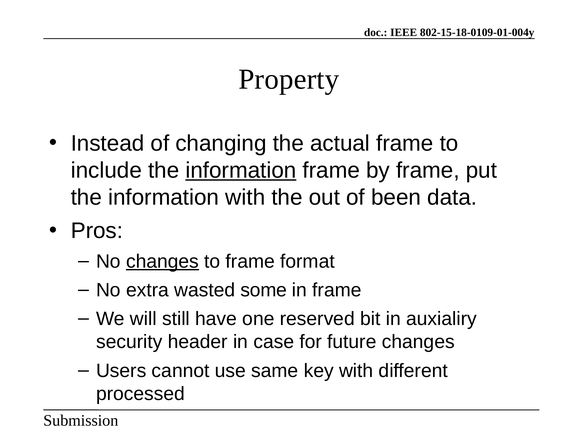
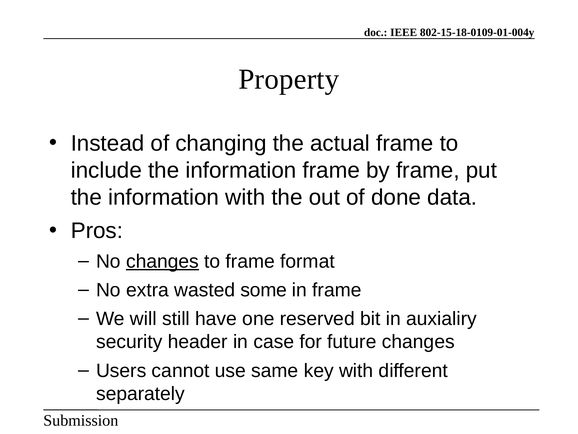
information underline: present -> none (241, 170)
been: been -> done (396, 197)
processed: processed -> separately (141, 393)
